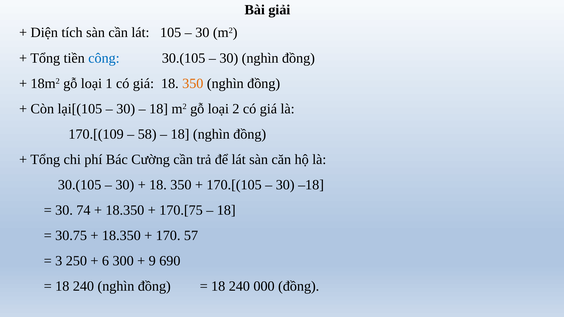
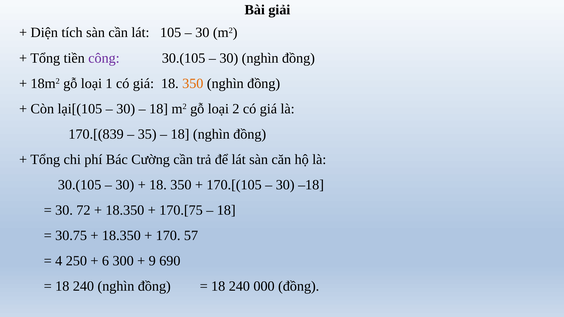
công colour: blue -> purple (104, 58)
170.[(109: 170.[(109 -> 170.[(839 (96, 134)
58: 58 -> 35 (147, 134)
74: 74 -> 72 (83, 210)
3: 3 -> 4 (59, 261)
